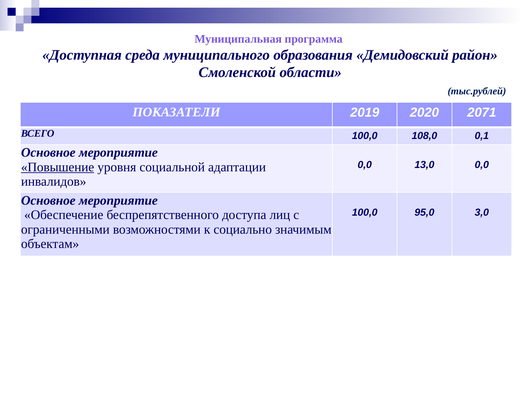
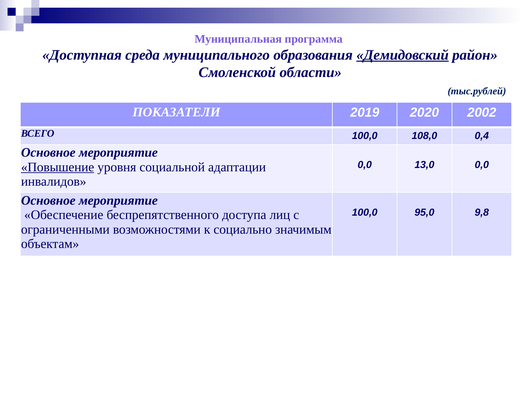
Демидовский underline: none -> present (403, 55)
2071: 2071 -> 2002 (482, 113)
0,1: 0,1 -> 0,4 (482, 136)
3,0: 3,0 -> 9,8 (482, 212)
